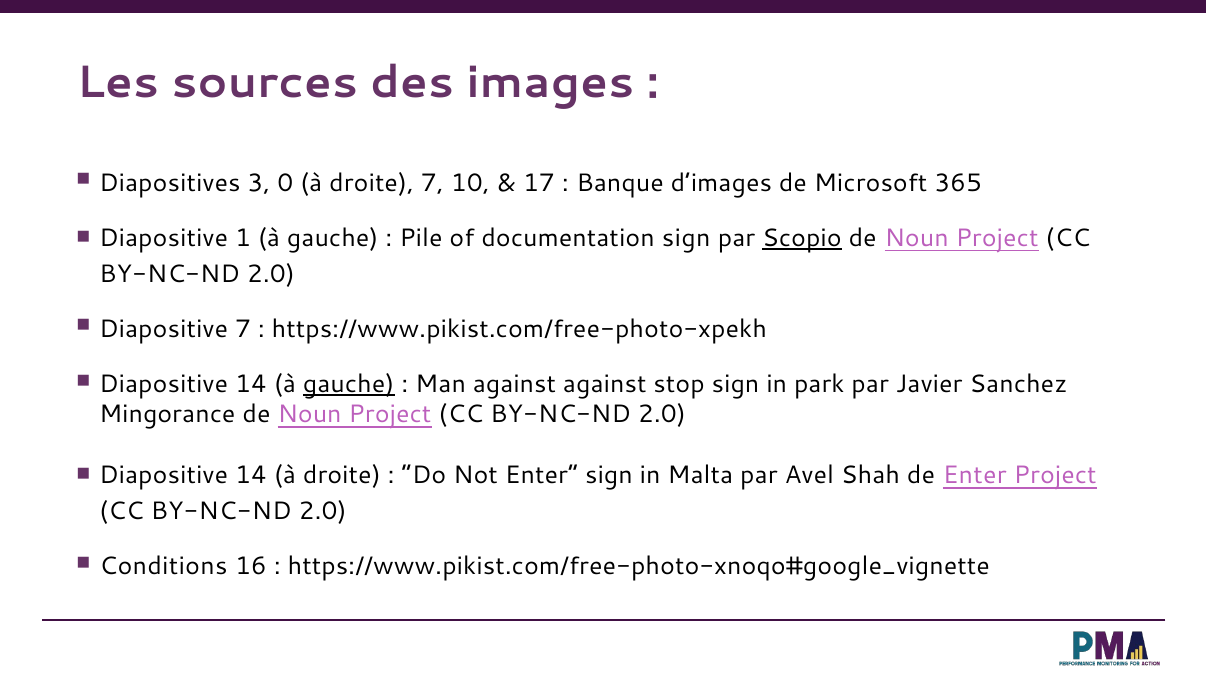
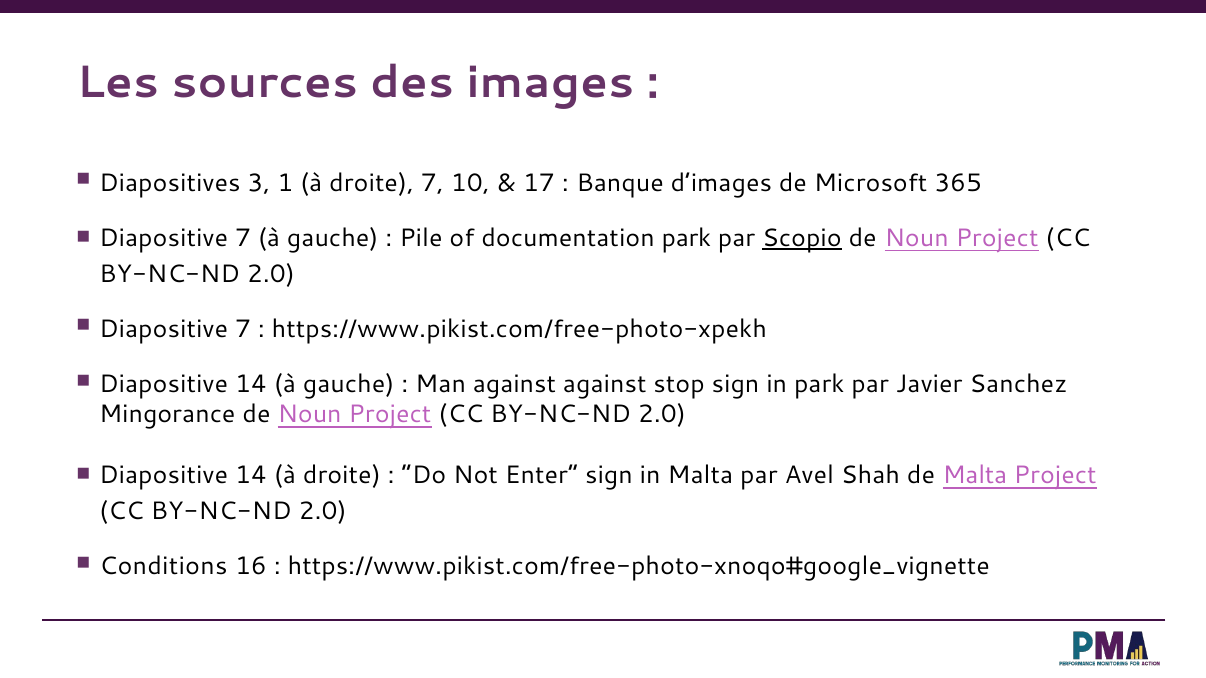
0: 0 -> 1 (285, 183)
1: 1 -> 7 (243, 238)
documentation sign: sign -> park (686, 238)
gauche underline: present -> none (349, 385)
de Enter: Enter -> Malta (975, 476)
